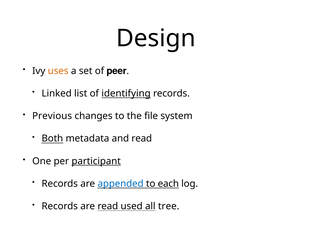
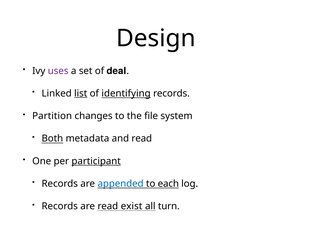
uses colour: orange -> purple (58, 71)
peer: peer -> deal (117, 71)
list underline: none -> present (81, 93)
Previous: Previous -> Partition (52, 116)
used: used -> exist (132, 206)
tree: tree -> turn (169, 206)
